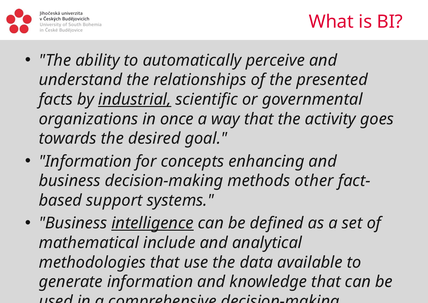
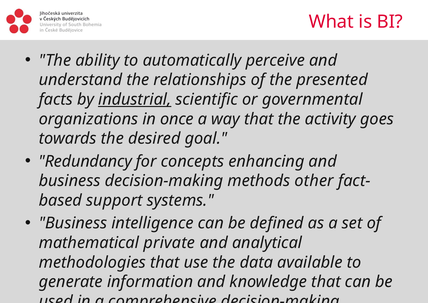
Information: Information -> Redundancy (85, 161)
intelligence underline: present -> none (152, 223)
include: include -> private (169, 242)
